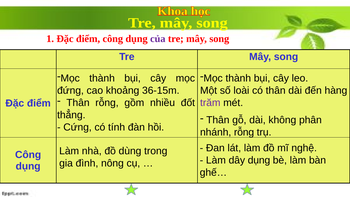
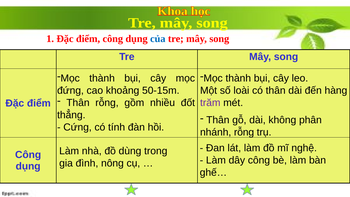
của colour: purple -> blue (158, 39)
36-15m: 36-15m -> 50-15m (161, 90)
dây dụng: dụng -> công (259, 160)
